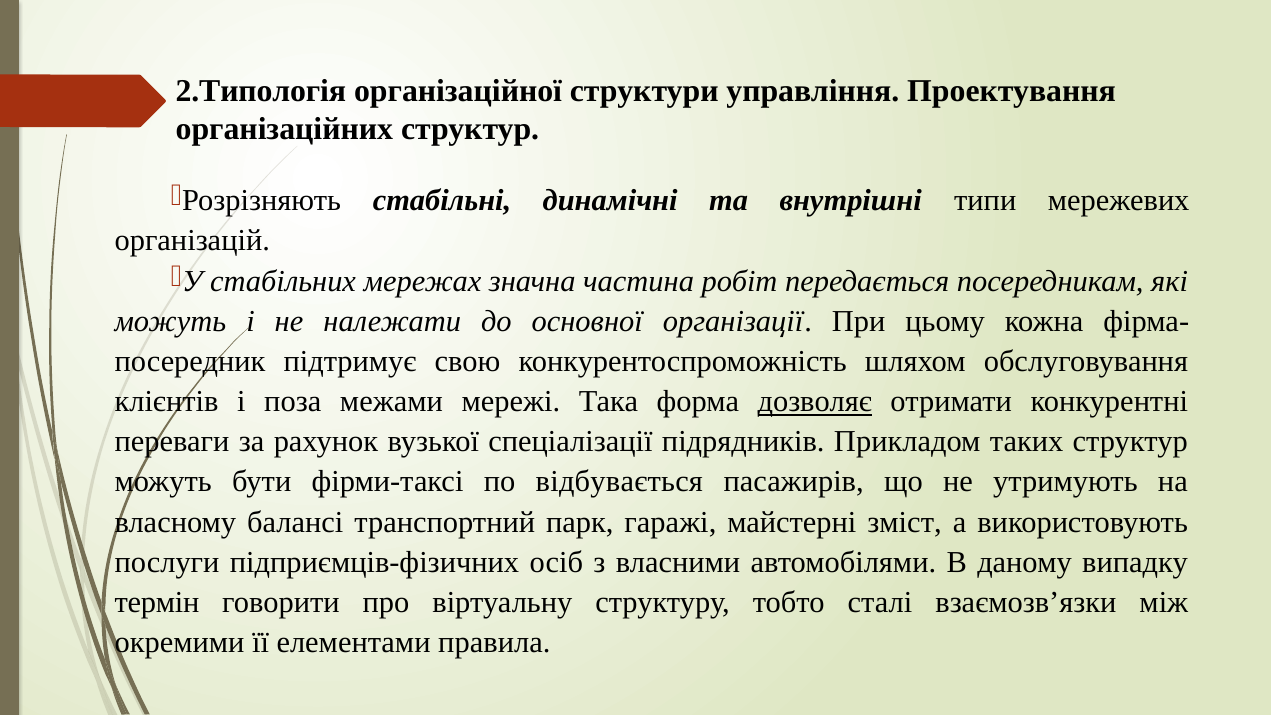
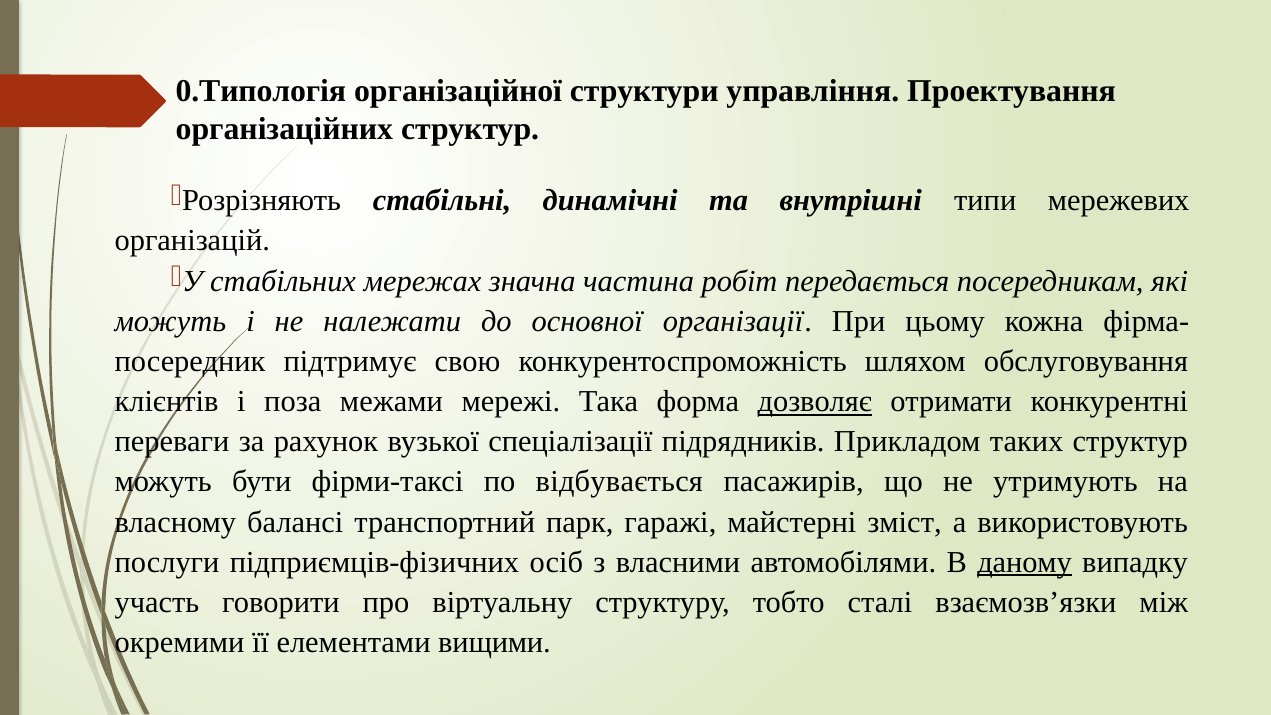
2.Типологія: 2.Типологія -> 0.Типологія (261, 91)
даному underline: none -> present (1025, 562)
термін: термін -> участь (157, 602)
правила: правила -> вищими (494, 642)
